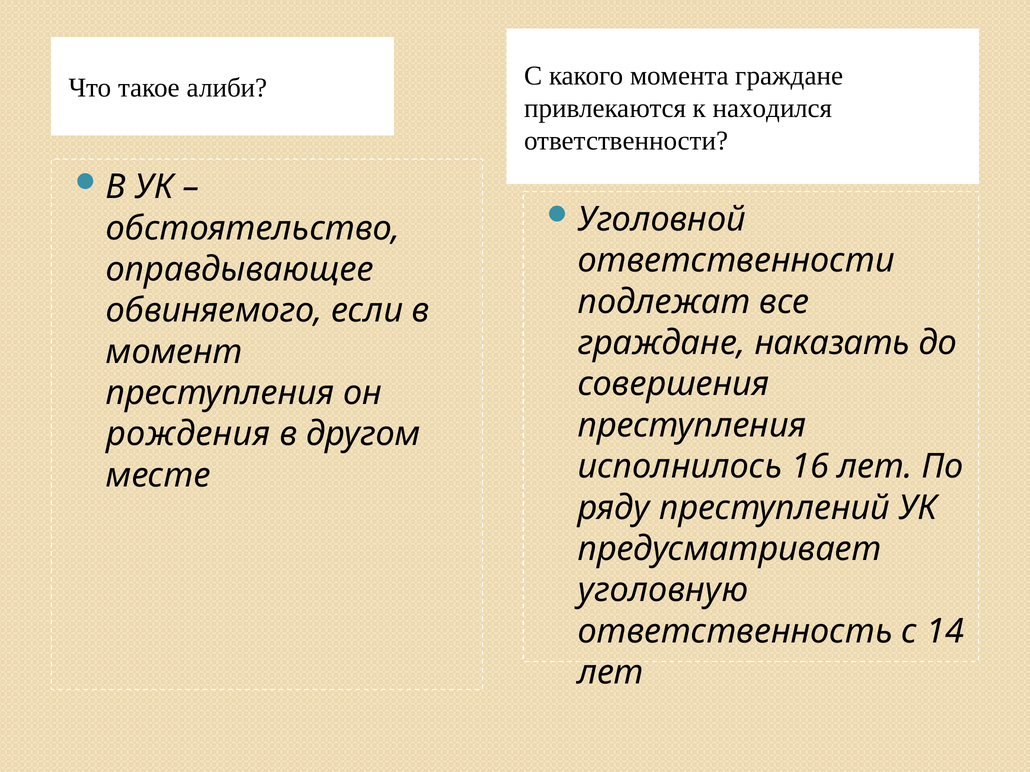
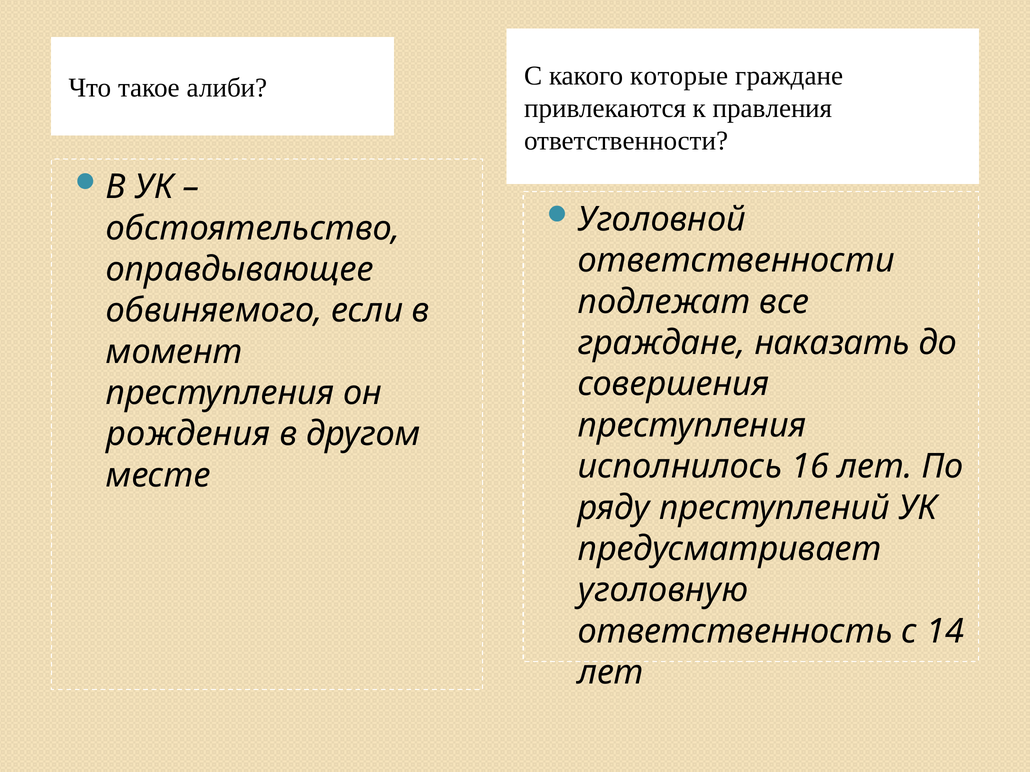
момента: момента -> которые (679, 76)
находился: находился -> правления (773, 108)
